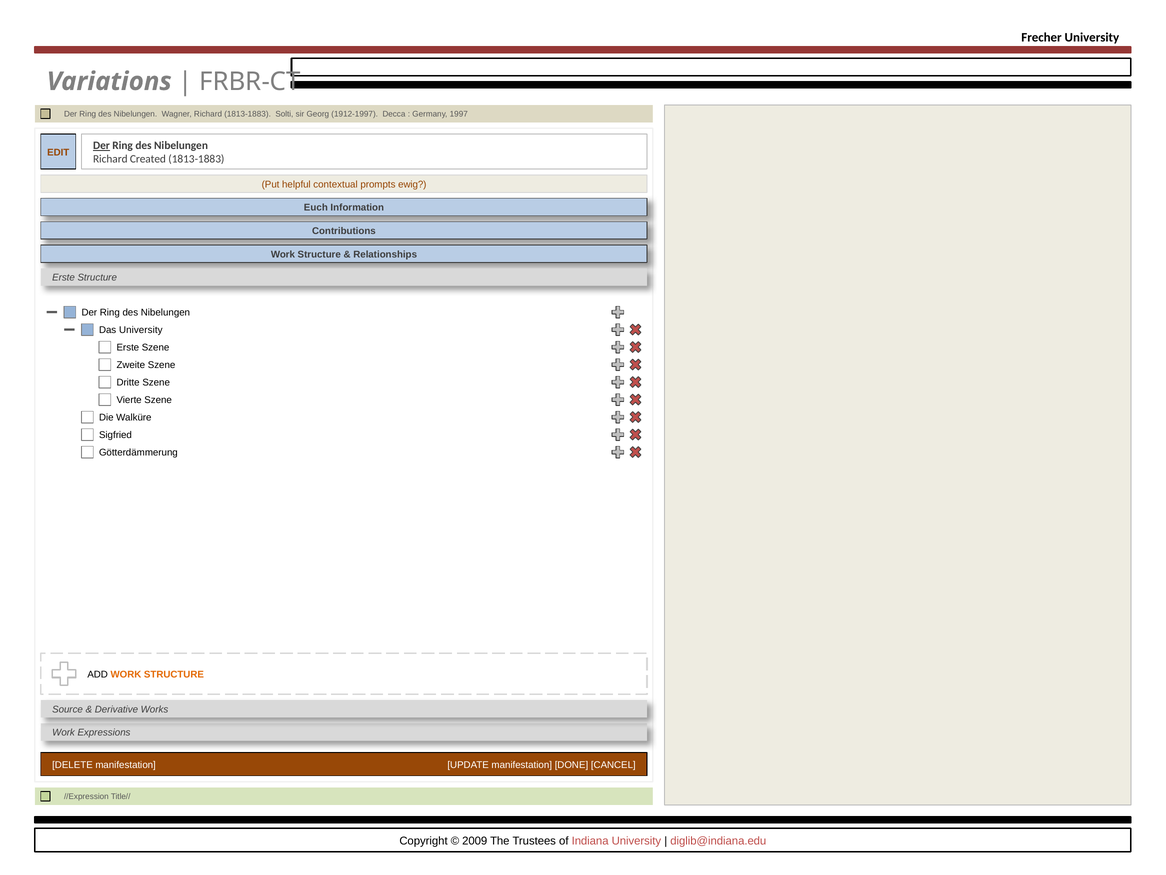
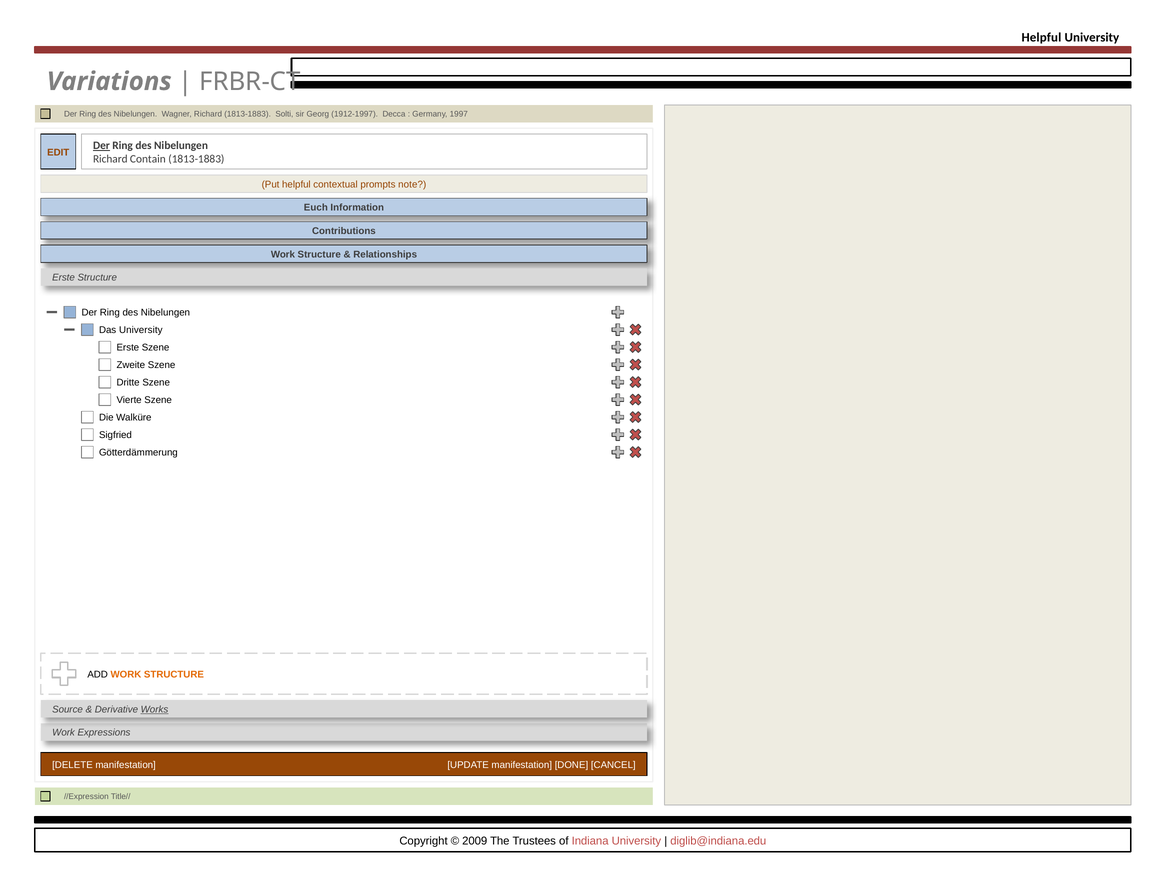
Frecher: Frecher -> Helpful (1041, 38)
Created: Created -> Contain (148, 159)
ewig: ewig -> note (412, 184)
Works underline: none -> present (154, 709)
